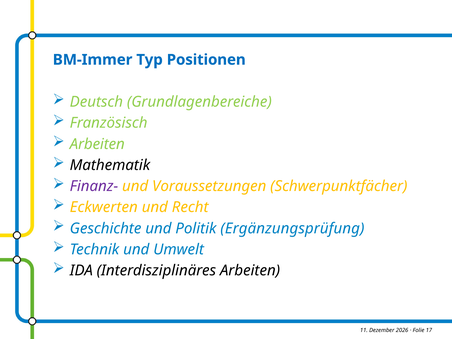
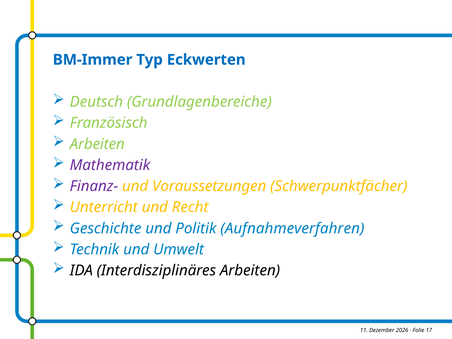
Positionen: Positionen -> Eckwerten (206, 60)
Mathematik colour: black -> purple (110, 165)
Eckwerten: Eckwerten -> Unterricht (104, 207)
Ergänzungsprüfung: Ergänzungsprüfung -> Aufnahmeverfahren (292, 228)
